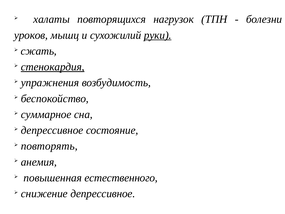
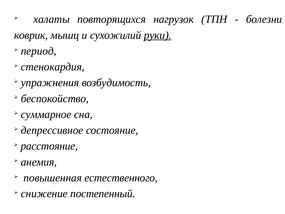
уроков: уроков -> коврик (31, 35)
сжать: сжать -> период (39, 51)
стенокардия underline: present -> none (53, 67)
повторять: повторять -> расстояние (49, 146)
снижение депрессивное: депрессивное -> постепенный (103, 193)
